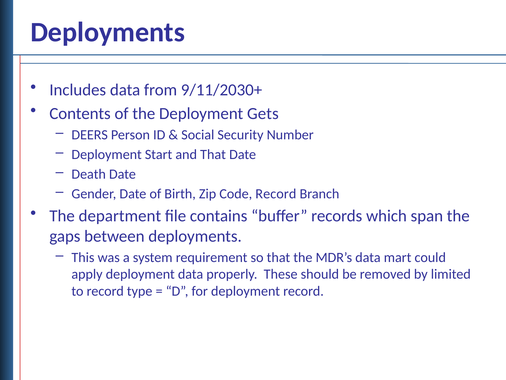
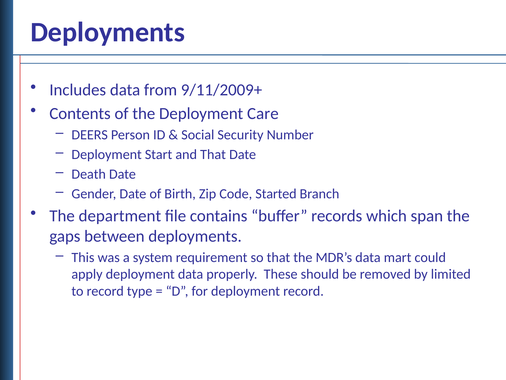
9/11/2030+: 9/11/2030+ -> 9/11/2009+ (222, 90)
Gets: Gets -> Care (263, 113)
Code Record: Record -> Started (276, 194)
